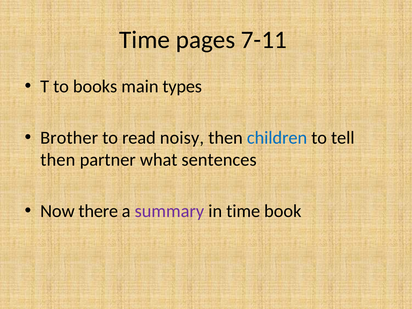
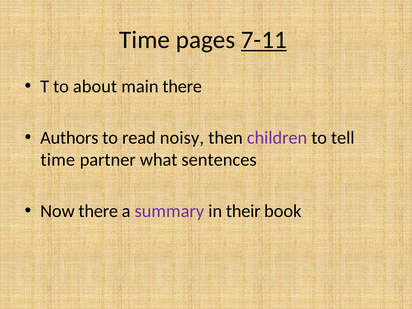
7-11 underline: none -> present (264, 40)
books: books -> about (95, 86)
main types: types -> there (182, 86)
Brother: Brother -> Authors (69, 138)
children colour: blue -> purple (277, 138)
then: then -> time (58, 160)
in time: time -> their (243, 211)
